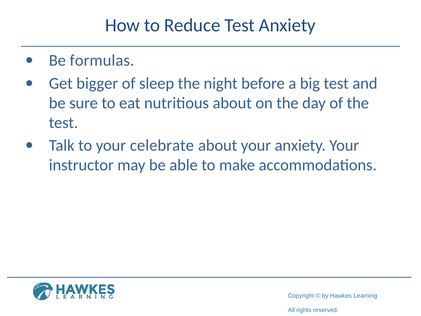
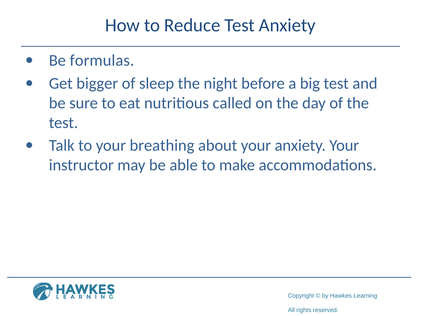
nutritious about: about -> called (232, 103)
celebrate: celebrate -> breathing (162, 145)
